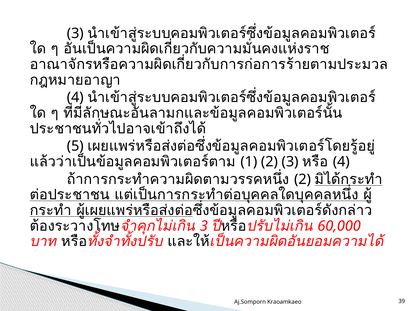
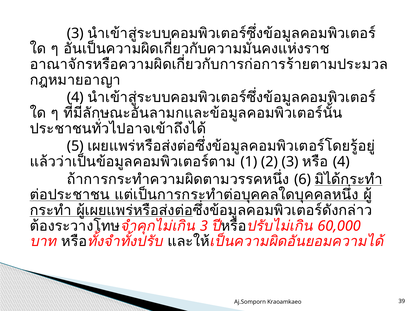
2: 2 -> 6 (303, 179)
